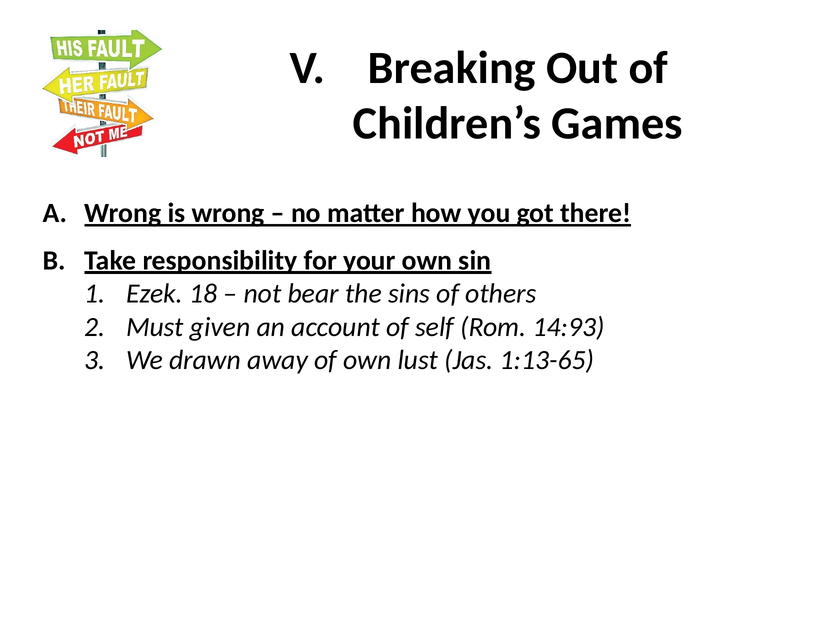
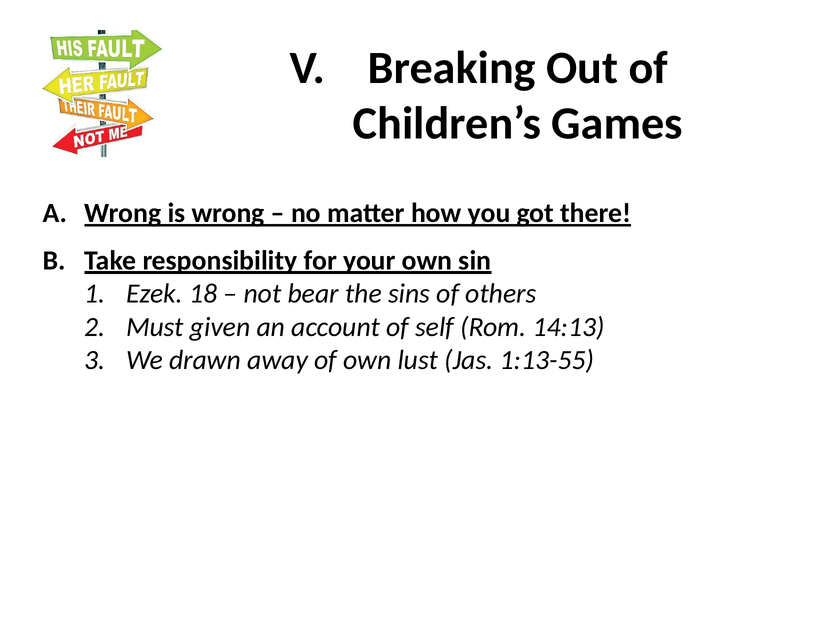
14:93: 14:93 -> 14:13 (569, 327)
1:13-65: 1:13-65 -> 1:13-55 (547, 360)
